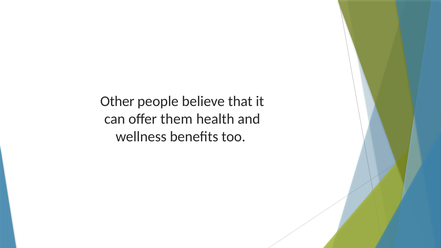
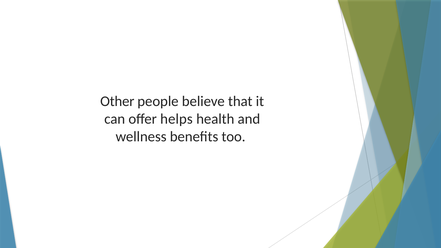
them: them -> helps (176, 119)
